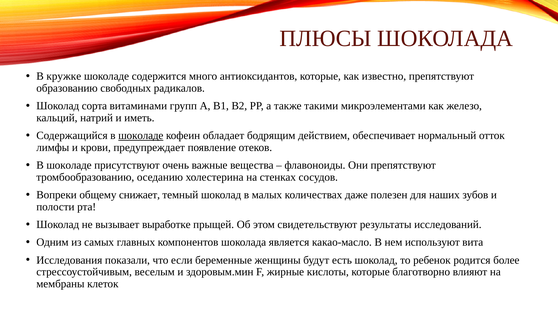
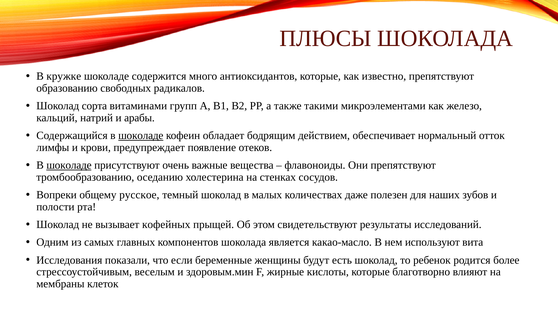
иметь: иметь -> арабы (139, 118)
шоколаде underline: none -> present (69, 165)
снижает: снижает -> русское (139, 195)
выработке: выработке -> кофейных (166, 224)
